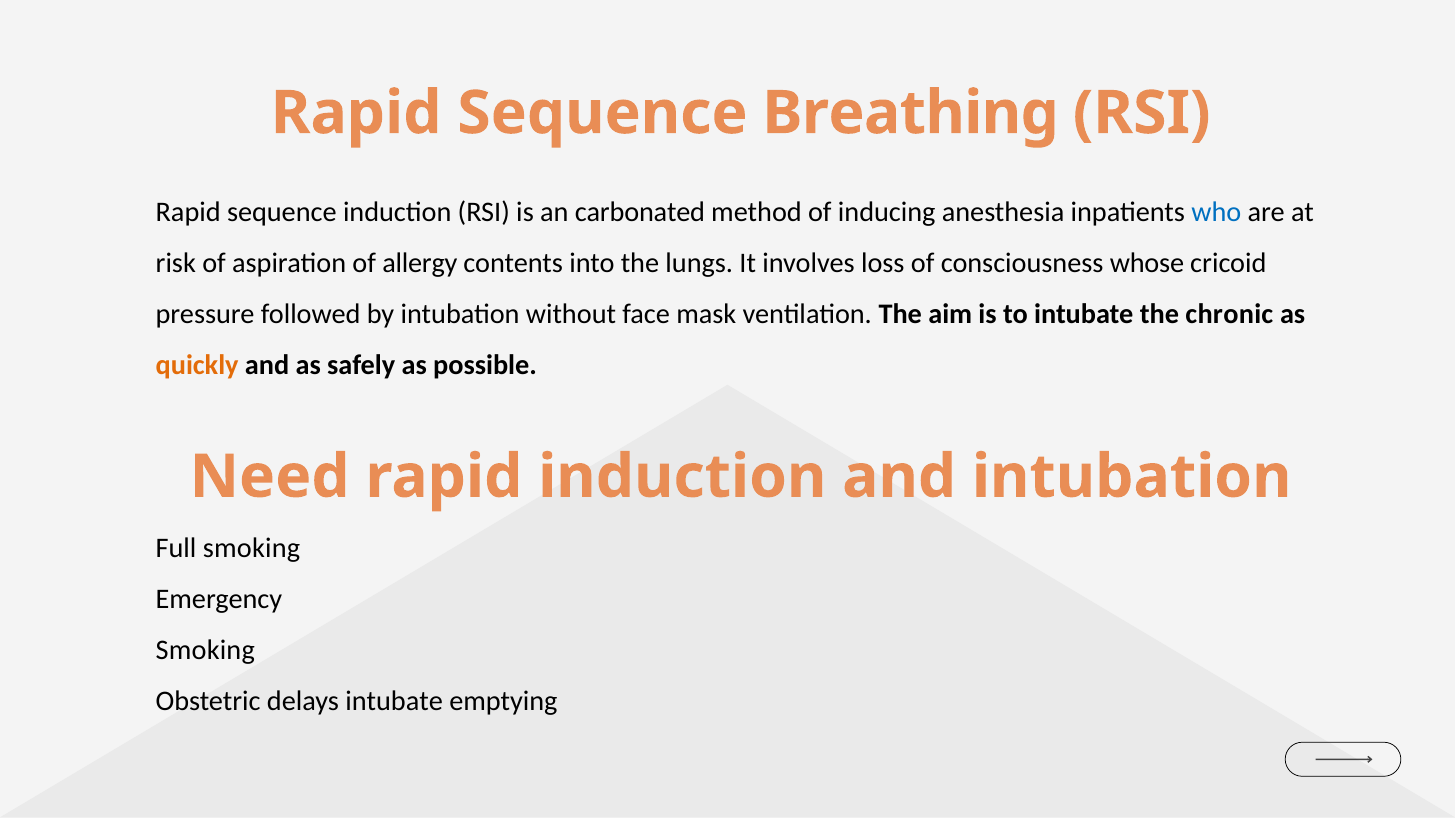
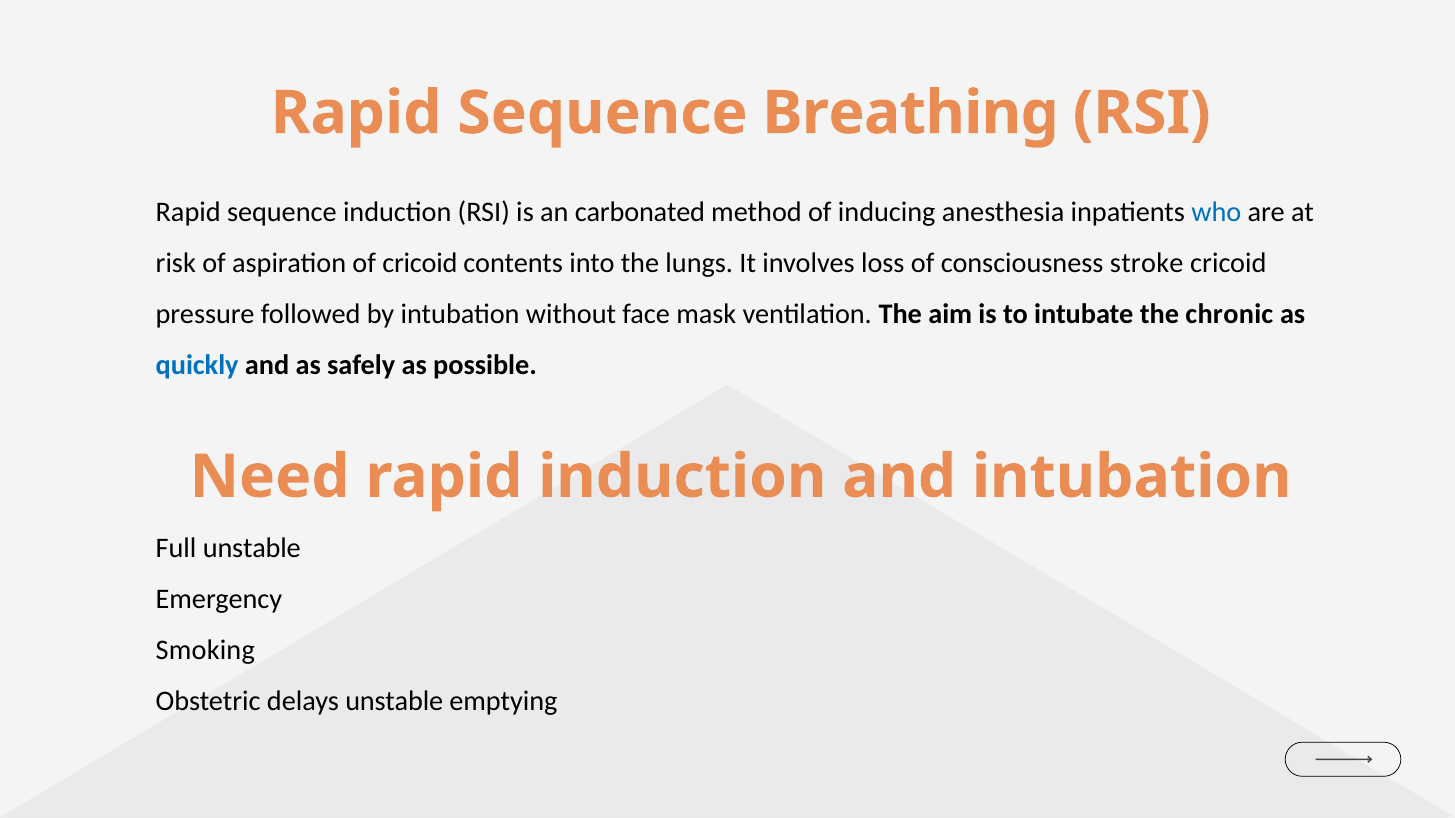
of allergy: allergy -> cricoid (420, 263)
whose: whose -> stroke (1147, 263)
quickly colour: orange -> blue (197, 365)
Full smoking: smoking -> unstable (252, 548)
delays intubate: intubate -> unstable (394, 701)
